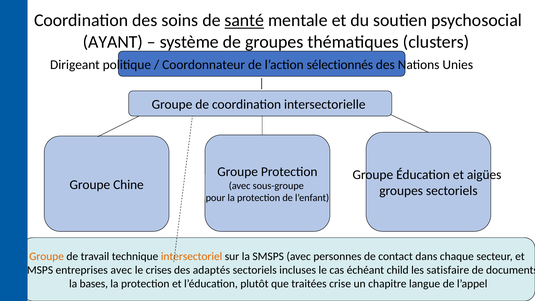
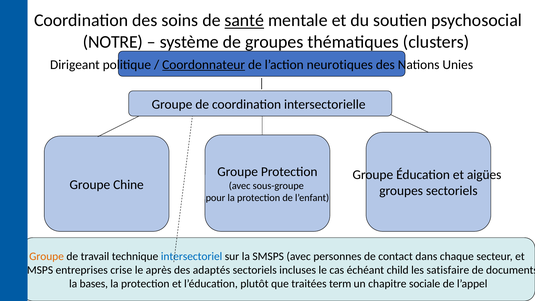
AYANT: AYANT -> NOTRE (113, 42)
Coordonnateur underline: none -> present (204, 65)
sélectionnés: sélectionnés -> neurotiques (340, 65)
intersectoriel colour: orange -> blue (192, 256)
entreprises avec: avec -> crise (121, 270)
crises: crises -> après (159, 270)
crise: crise -> term (340, 284)
langue: langue -> sociale (425, 284)
